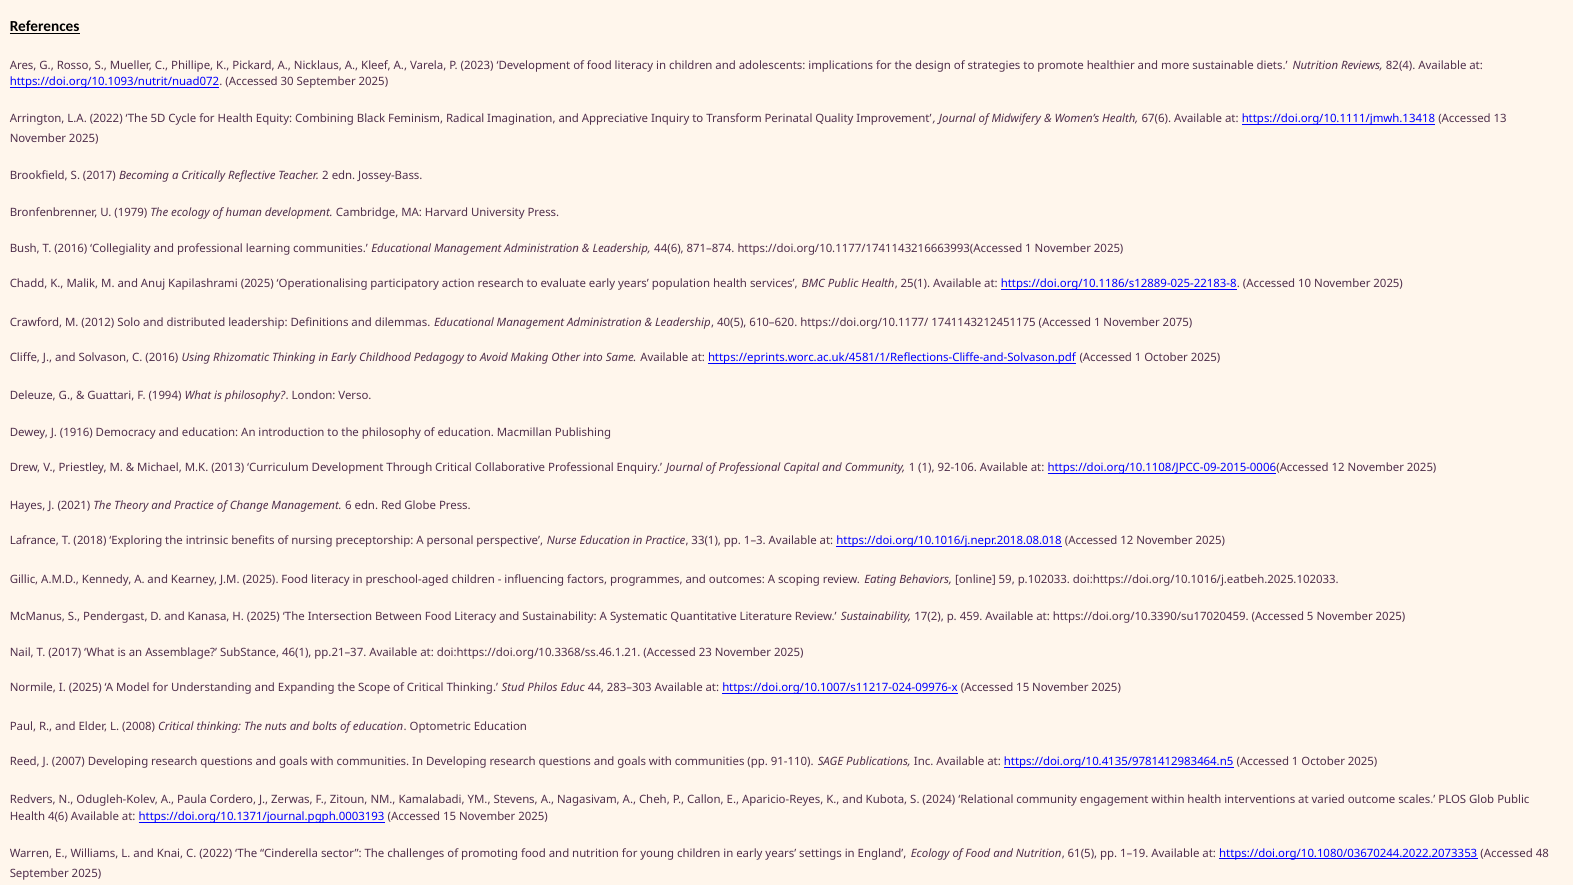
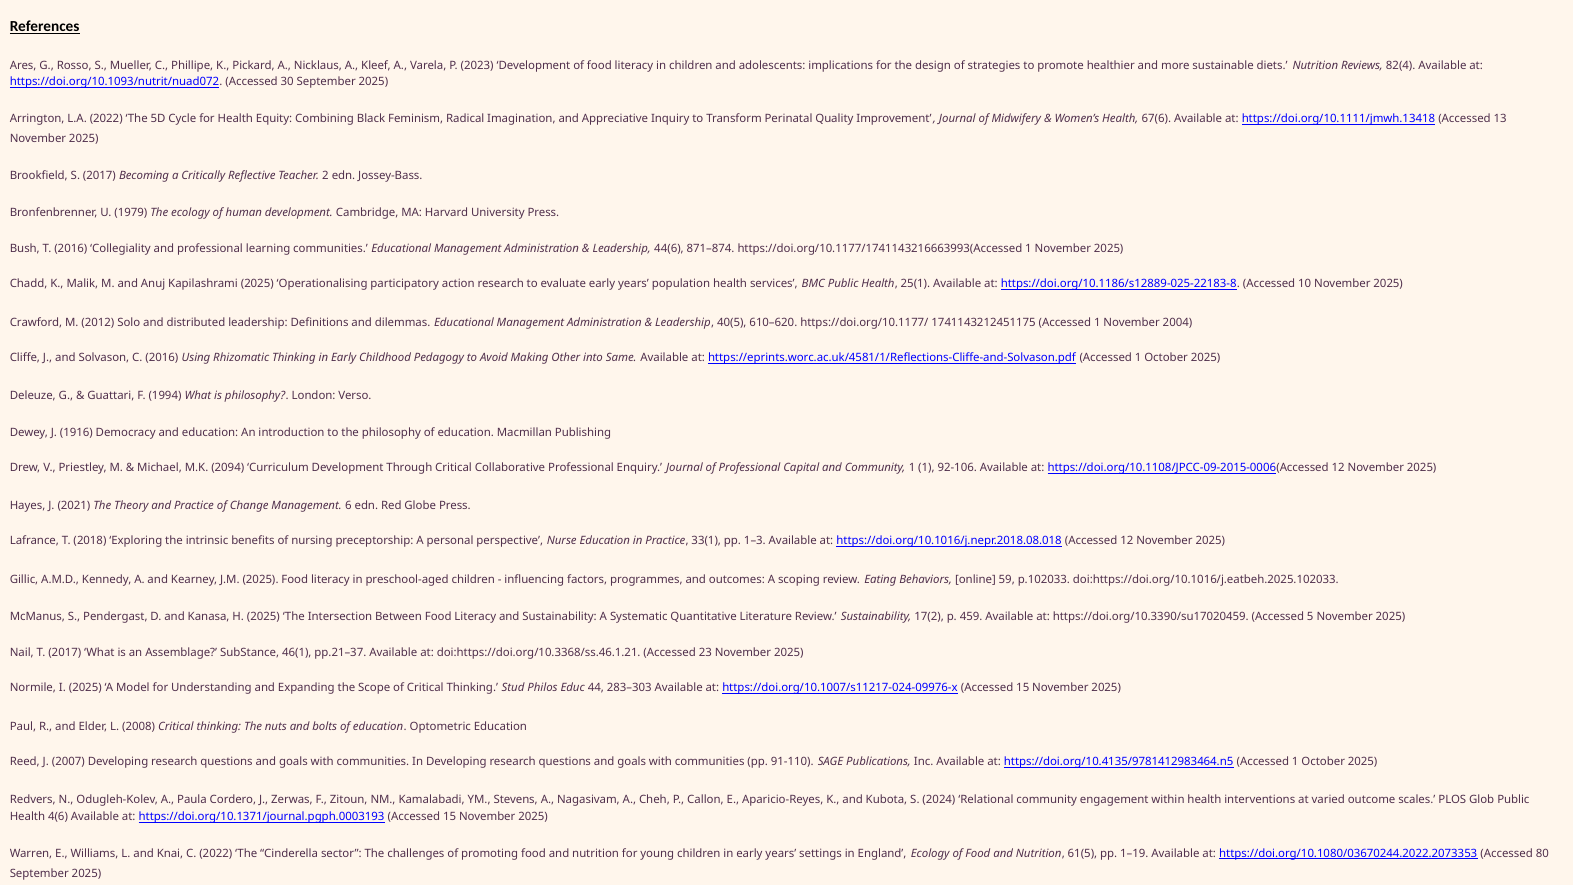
2075: 2075 -> 2004 (1177, 322)
2013: 2013 -> 2094 (228, 468)
48: 48 -> 80 (1542, 853)
